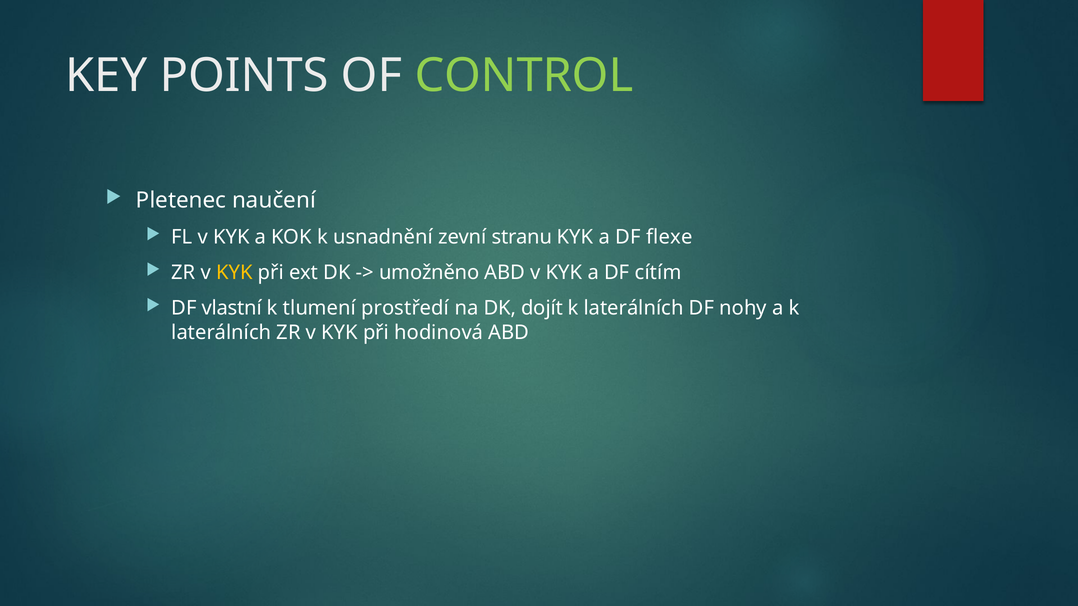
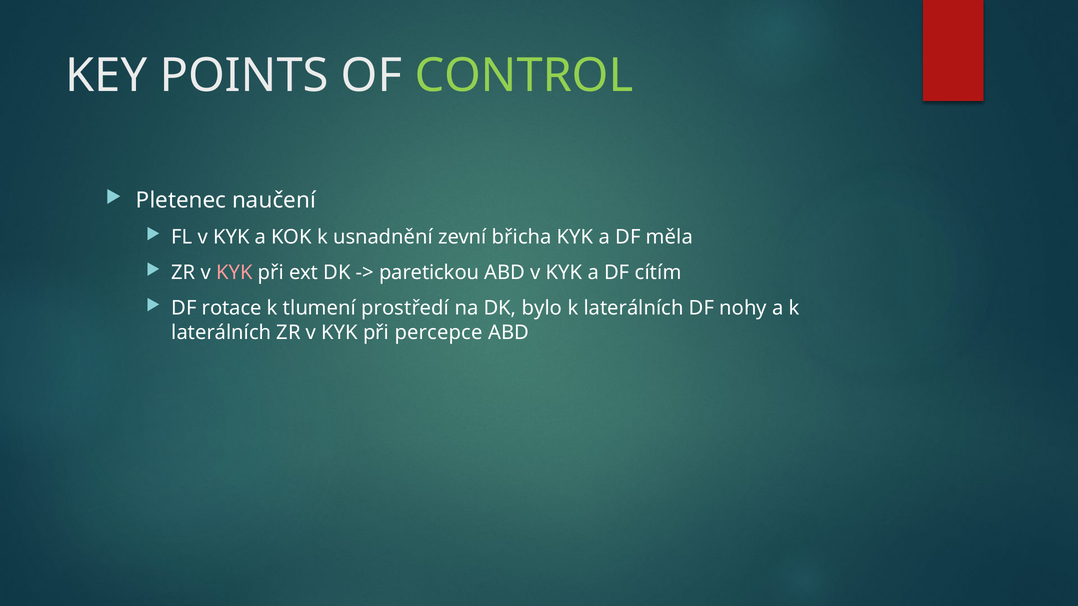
stranu: stranu -> břicha (522, 237)
flexe: flexe -> měla (669, 237)
KYK colour: yellow -> pink (234, 273)
umožněno: umožněno -> paretickou (429, 273)
vlastní: vlastní -> rotace (232, 308)
dojít: dojít -> bylo (542, 308)
hodinová: hodinová -> percepce (439, 333)
